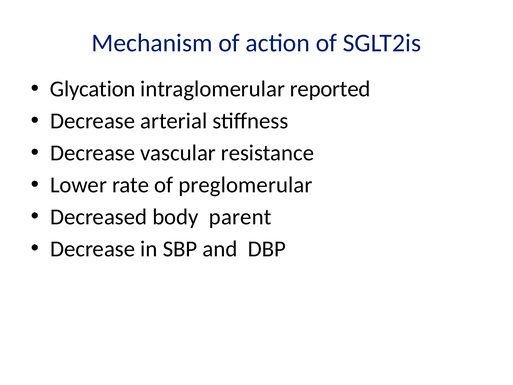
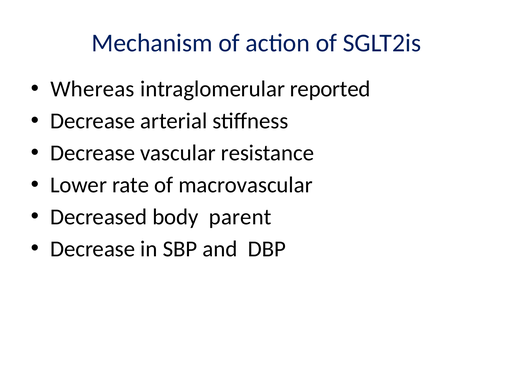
Glycation: Glycation -> Whereas (92, 89)
preglomerular: preglomerular -> macrovascular (246, 185)
